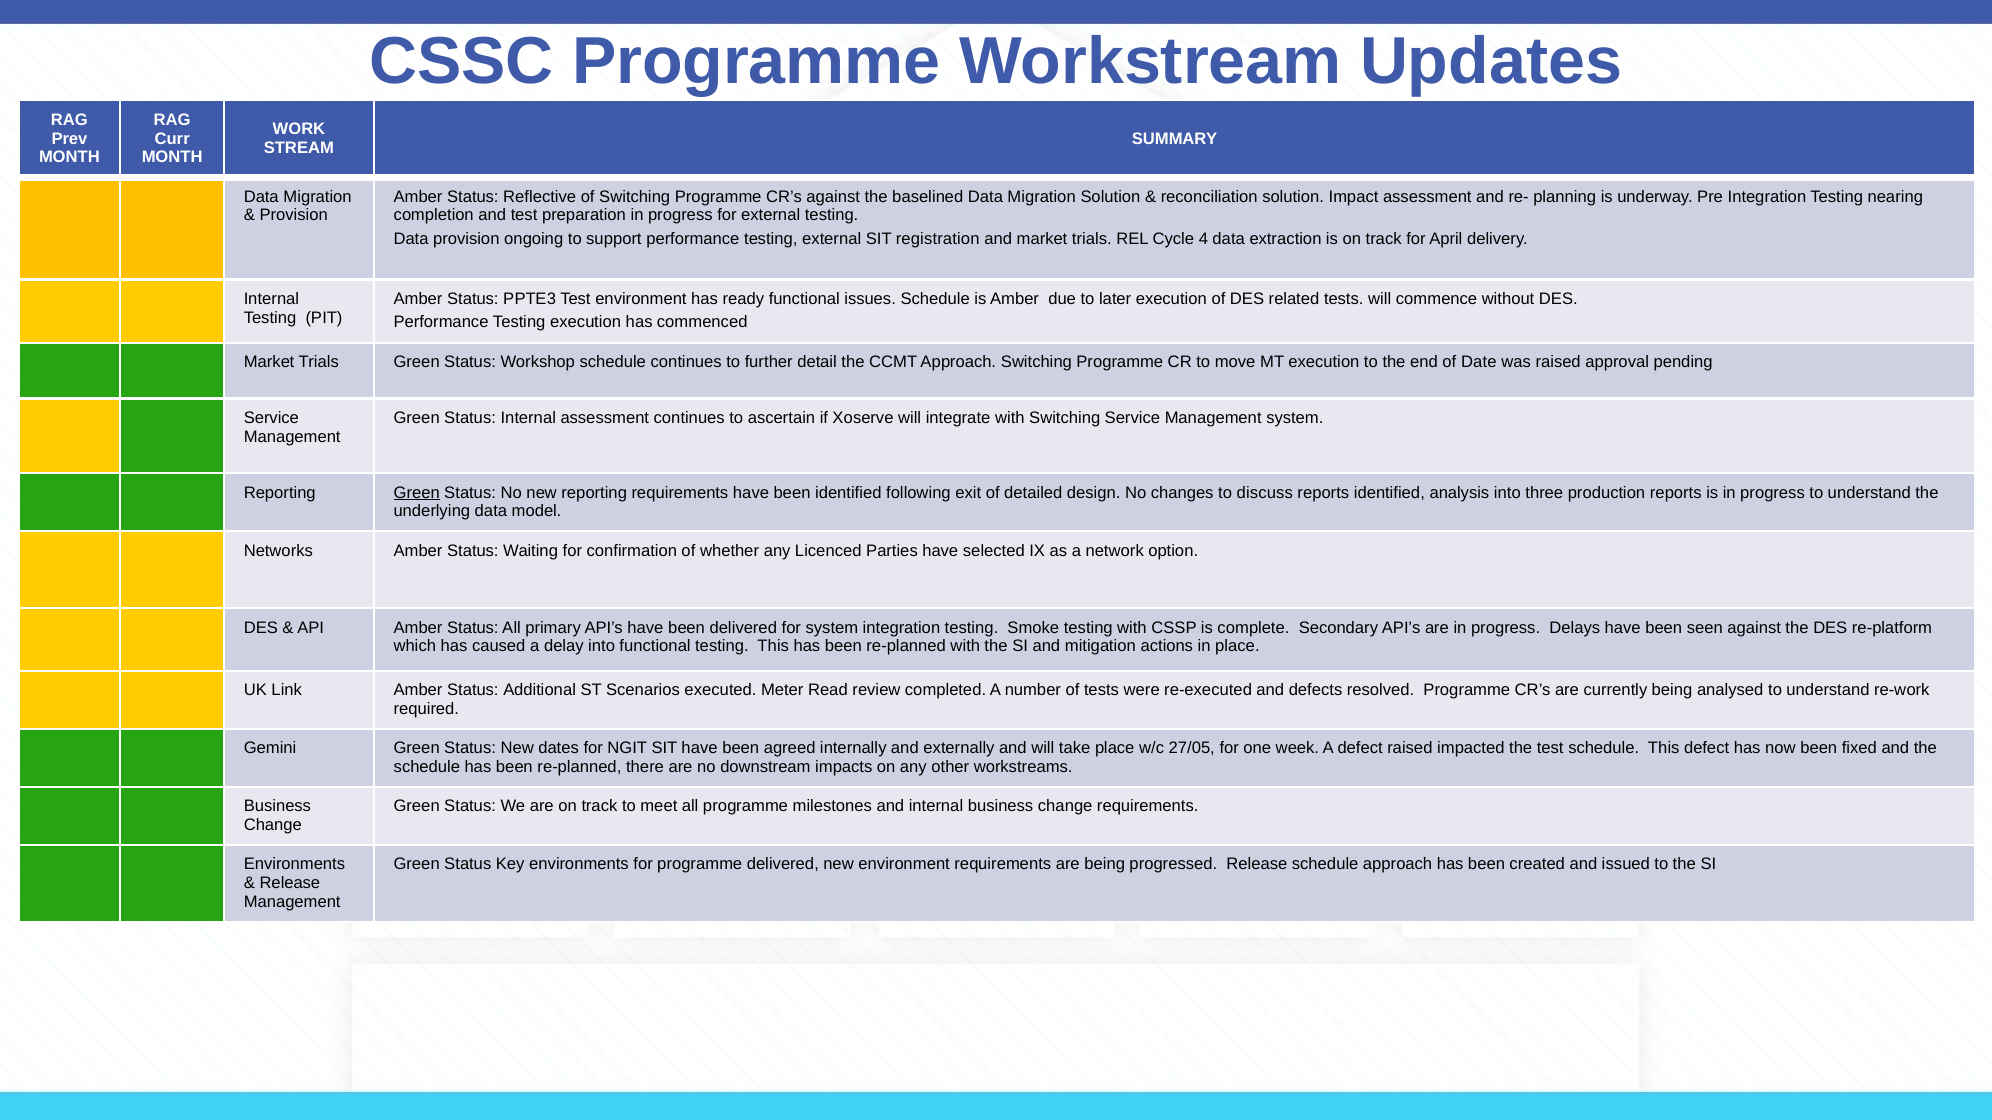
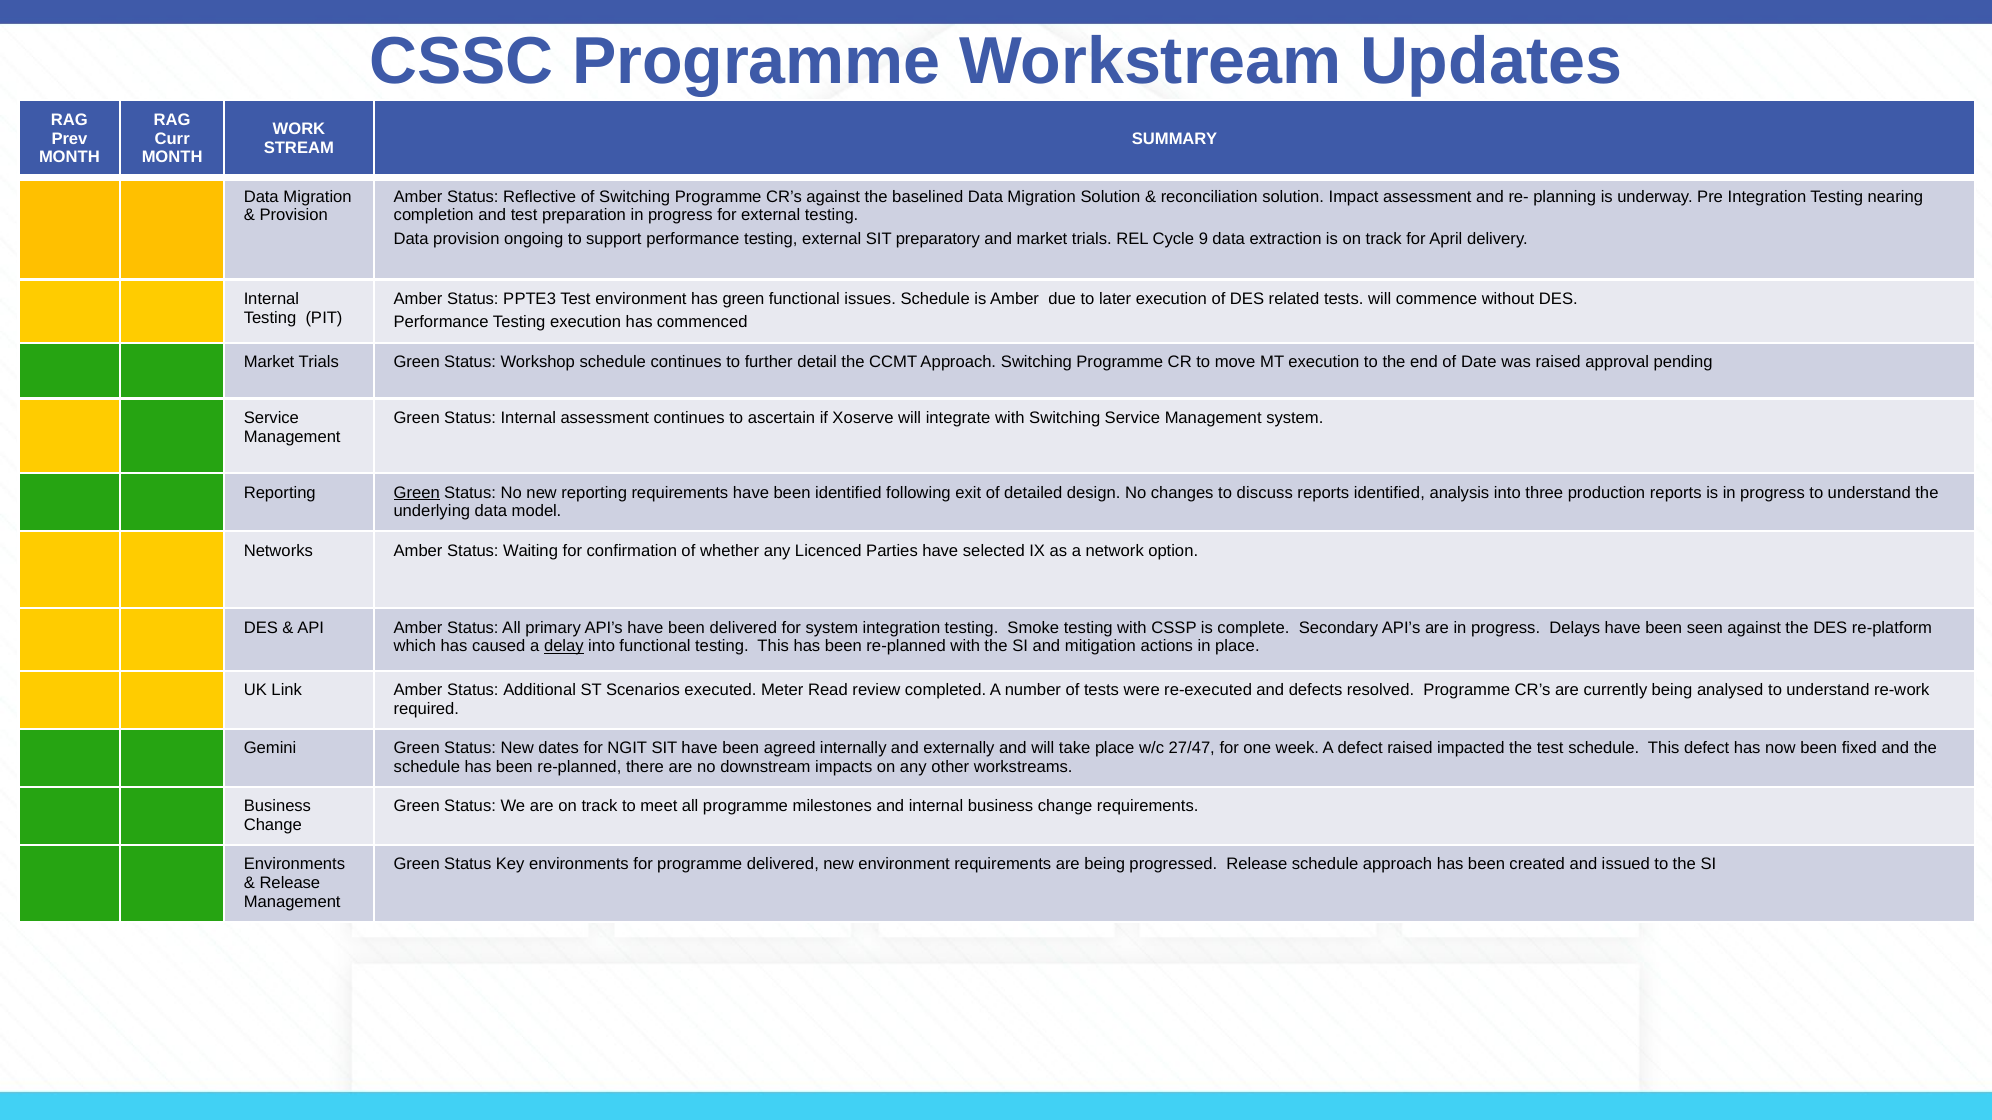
registration: registration -> preparatory (938, 239)
4: 4 -> 9 (1203, 239)
has ready: ready -> green (743, 299)
delay underline: none -> present (564, 647)
27/05: 27/05 -> 27/47 (1192, 749)
